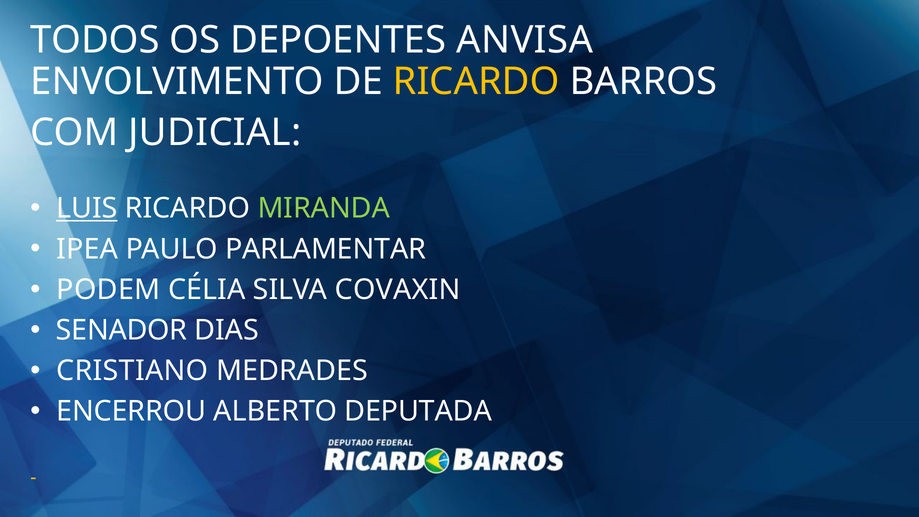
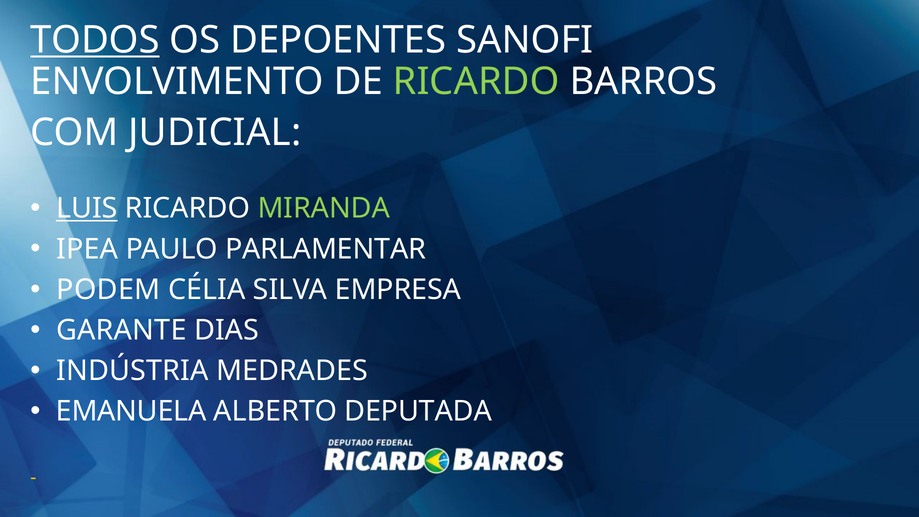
TODOS underline: none -> present (95, 40)
ANVISA: ANVISA -> SANOFI (525, 40)
RICARDO colour: yellow -> light green (476, 81)
COVAXIN: COVAXIN -> EMPRESA (398, 290)
SENADOR: SENADOR -> GARANTE (121, 330)
CRISTIANO: CRISTIANO -> INDÚSTRIA (132, 371)
ENCERROU: ENCERROU -> EMANUELA (131, 411)
